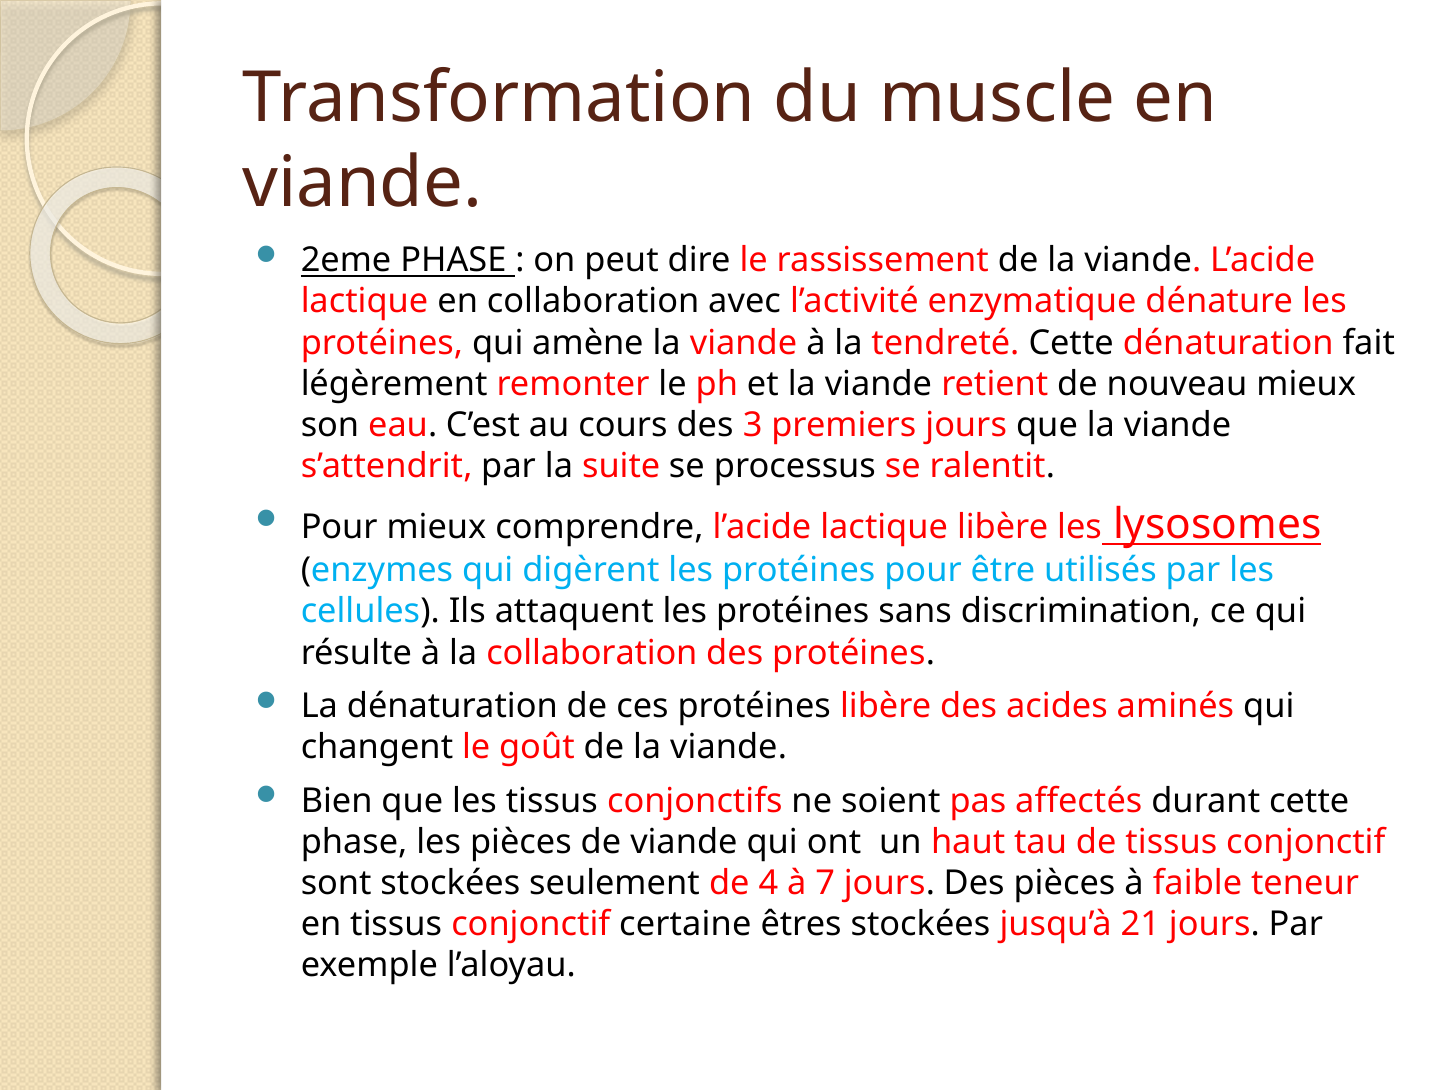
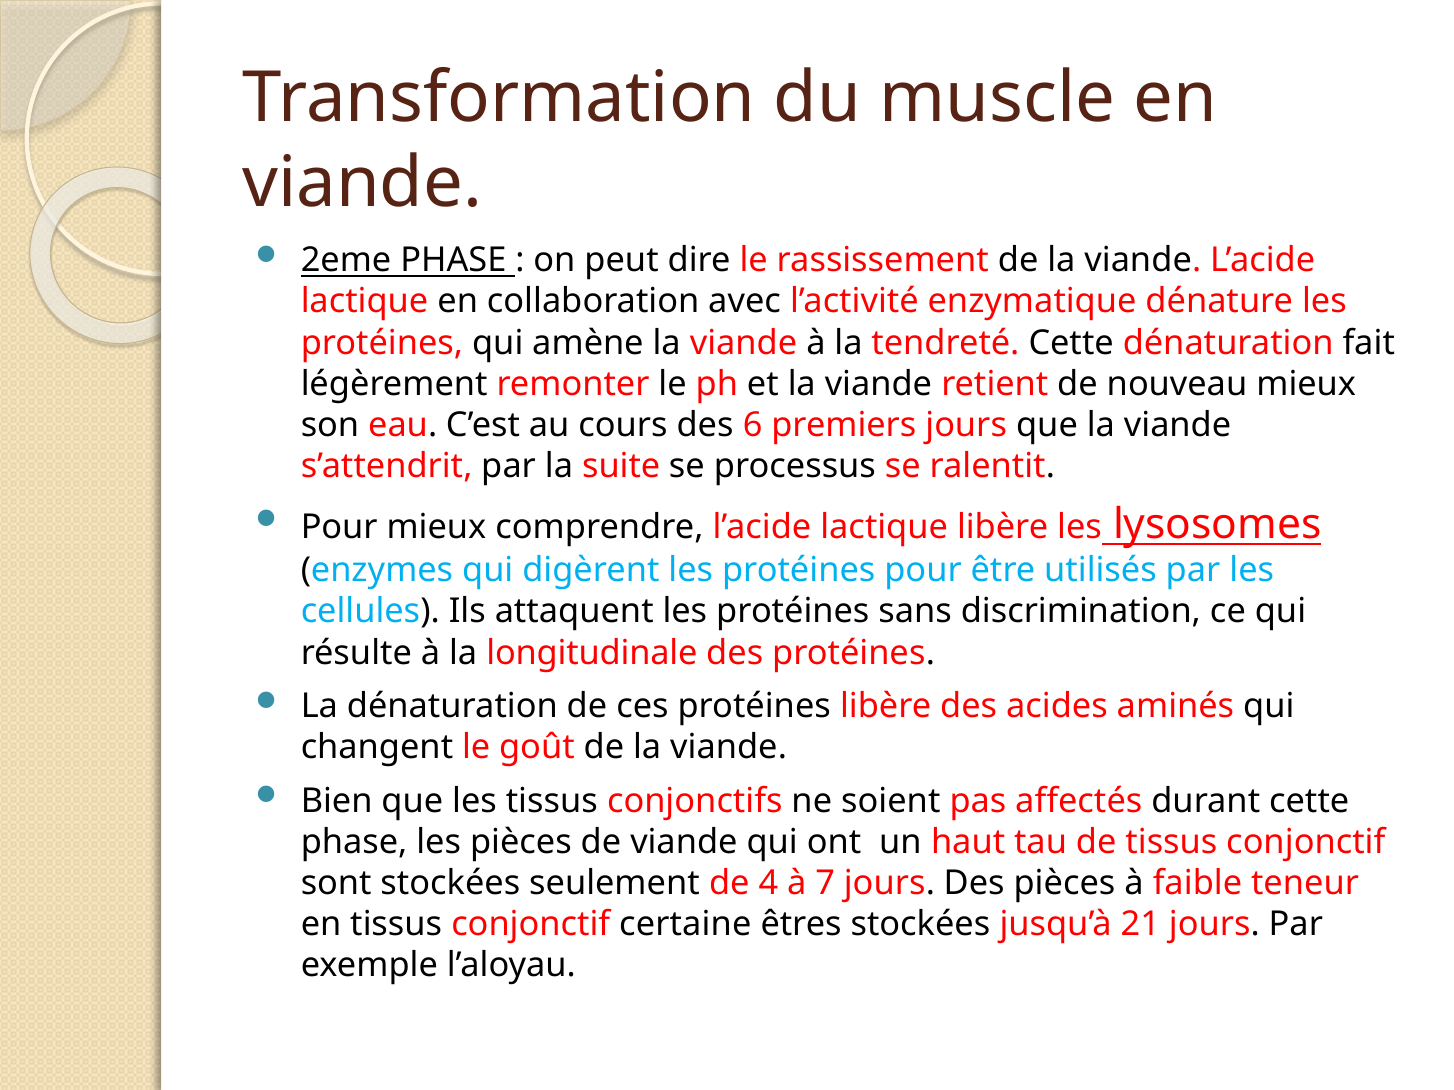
3: 3 -> 6 (753, 425)
la collaboration: collaboration -> longitudinale (592, 653)
